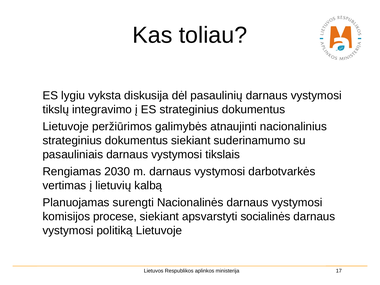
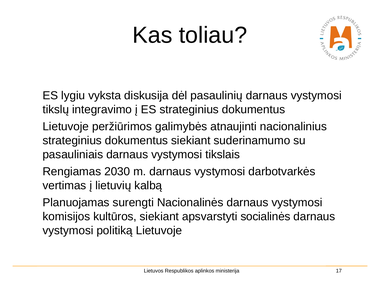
procese: procese -> kultūros (115, 216)
